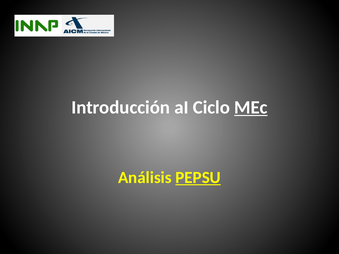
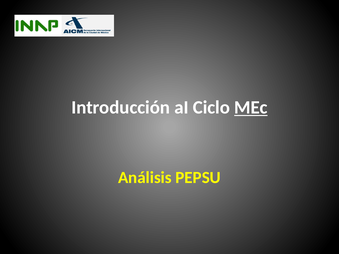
PEPSU underline: present -> none (198, 178)
